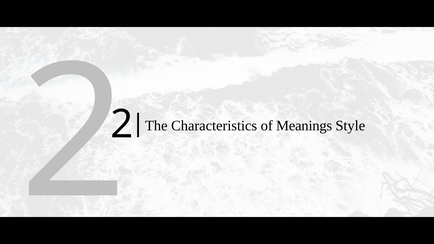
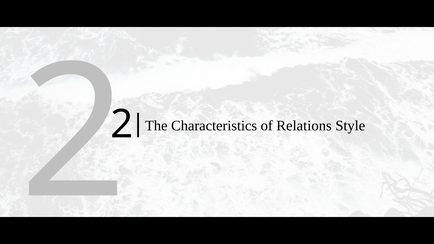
Meanings: Meanings -> Relations (304, 126)
